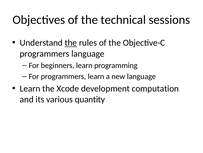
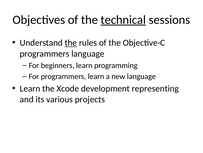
technical underline: none -> present (123, 20)
computation: computation -> representing (155, 88)
quantity: quantity -> projects (90, 99)
